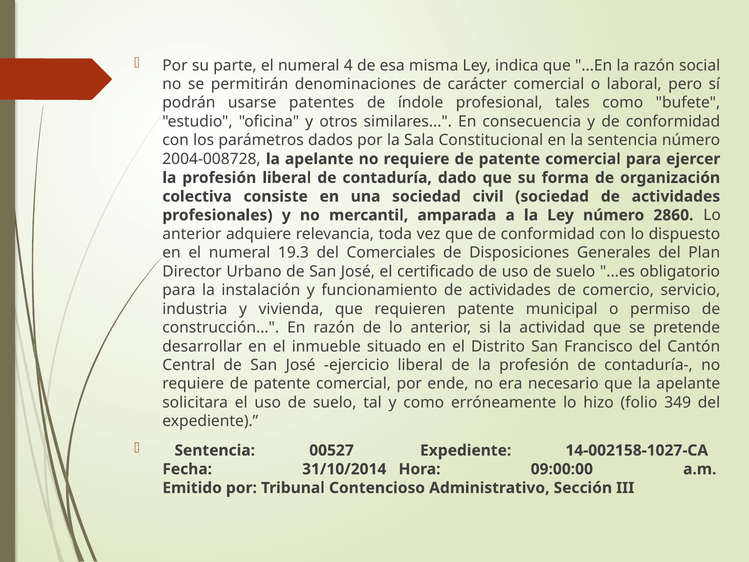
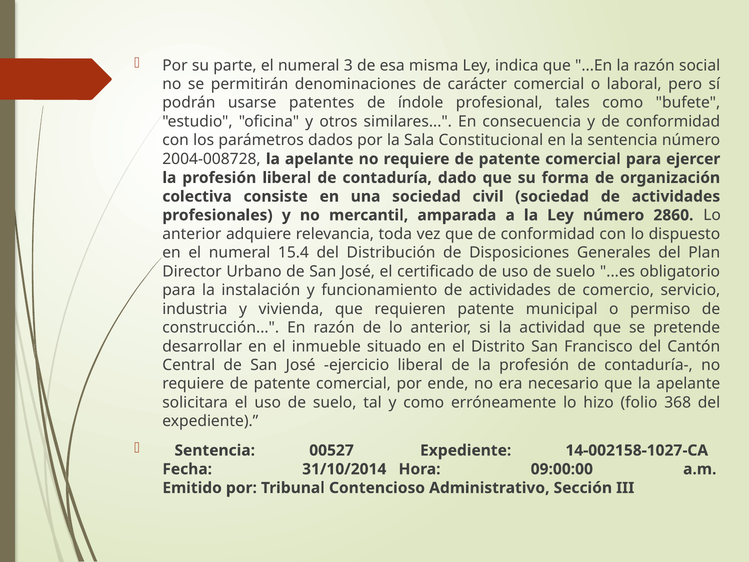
4: 4 -> 3 (348, 65)
19.3: 19.3 -> 15.4 (293, 253)
Comerciales: Comerciales -> Distribución (391, 253)
349: 349 -> 368 (678, 402)
